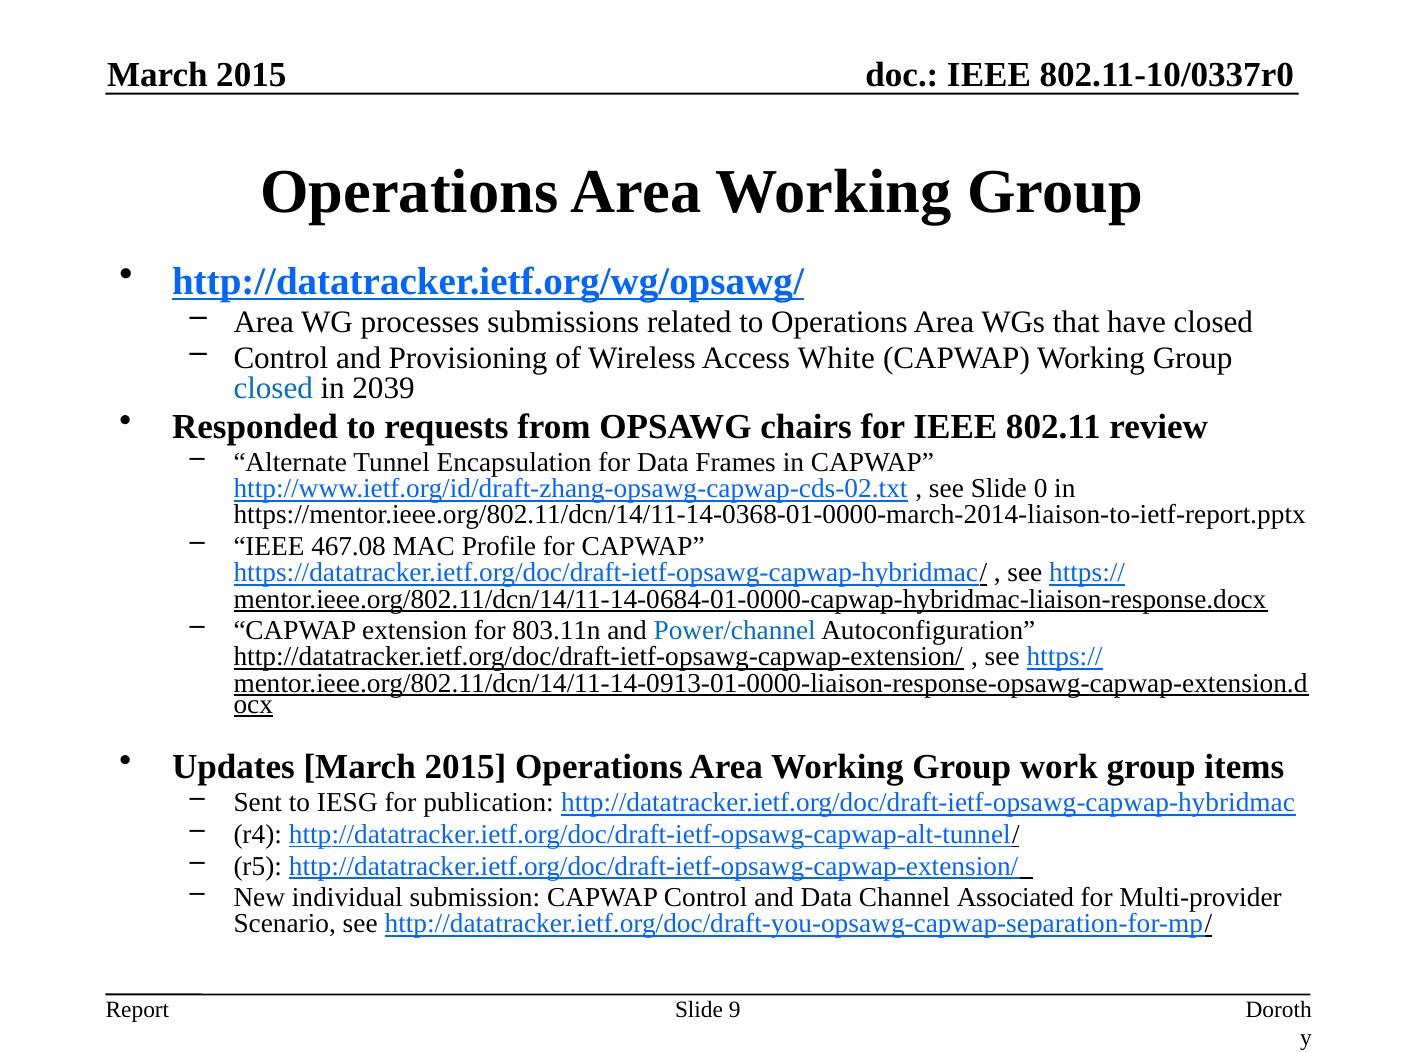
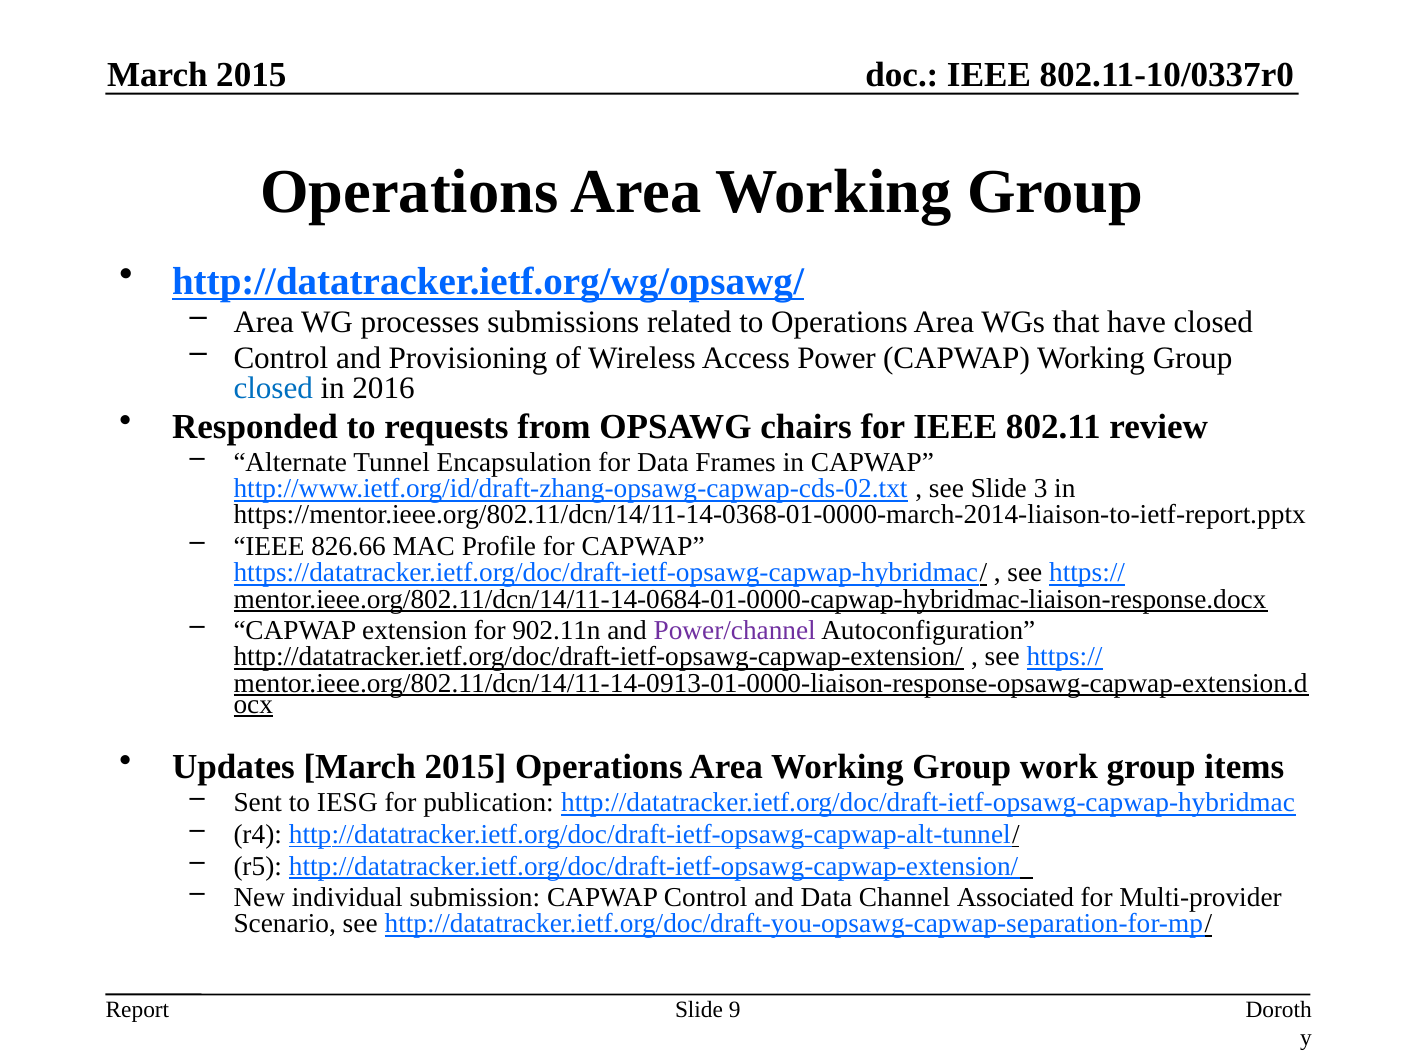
White: White -> Power (837, 358)
2039: 2039 -> 2016 (384, 388)
0: 0 -> 3 (1041, 489)
467.08: 467.08 -> 826.66 (349, 547)
803.11n: 803.11n -> 902.11n (556, 631)
Power/channel colour: blue -> purple (735, 631)
